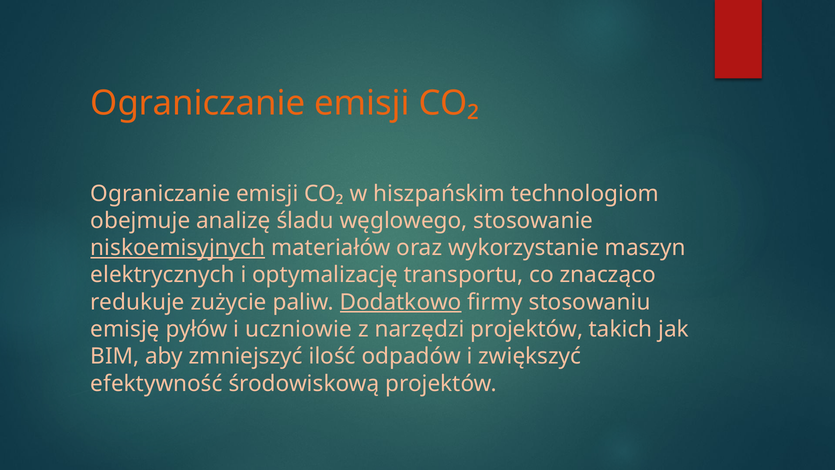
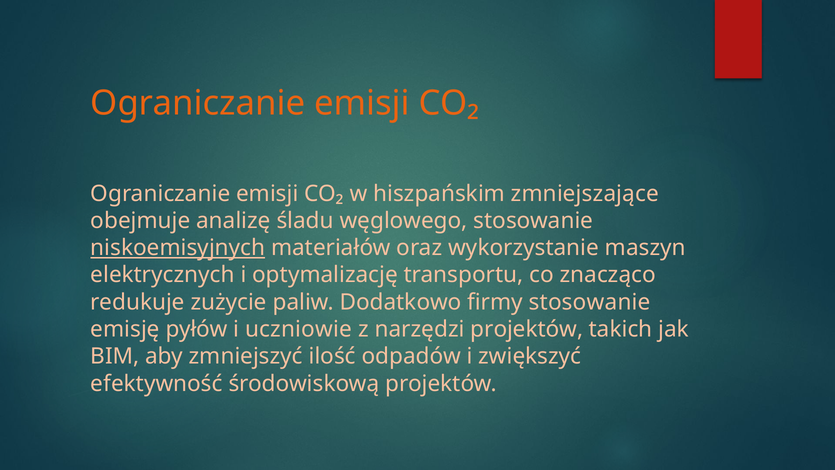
technologiom: technologiom -> zmniejszające (585, 193)
Dodatkowo underline: present -> none (401, 302)
firmy stosowaniu: stosowaniu -> stosowanie (590, 302)
